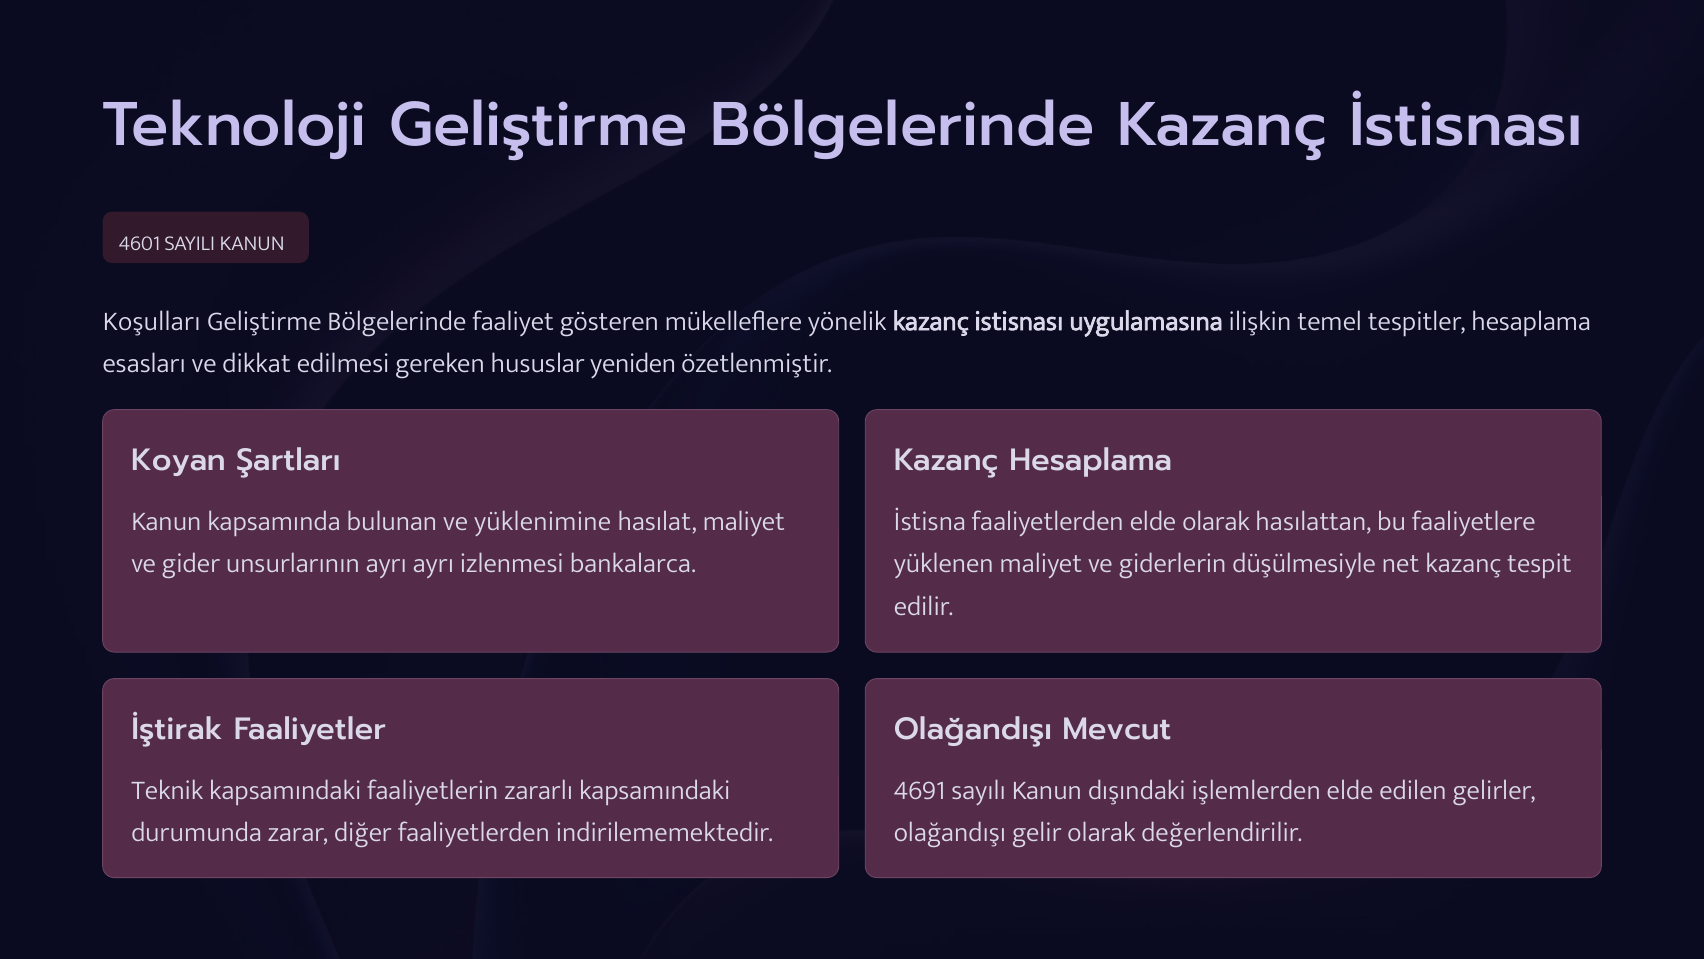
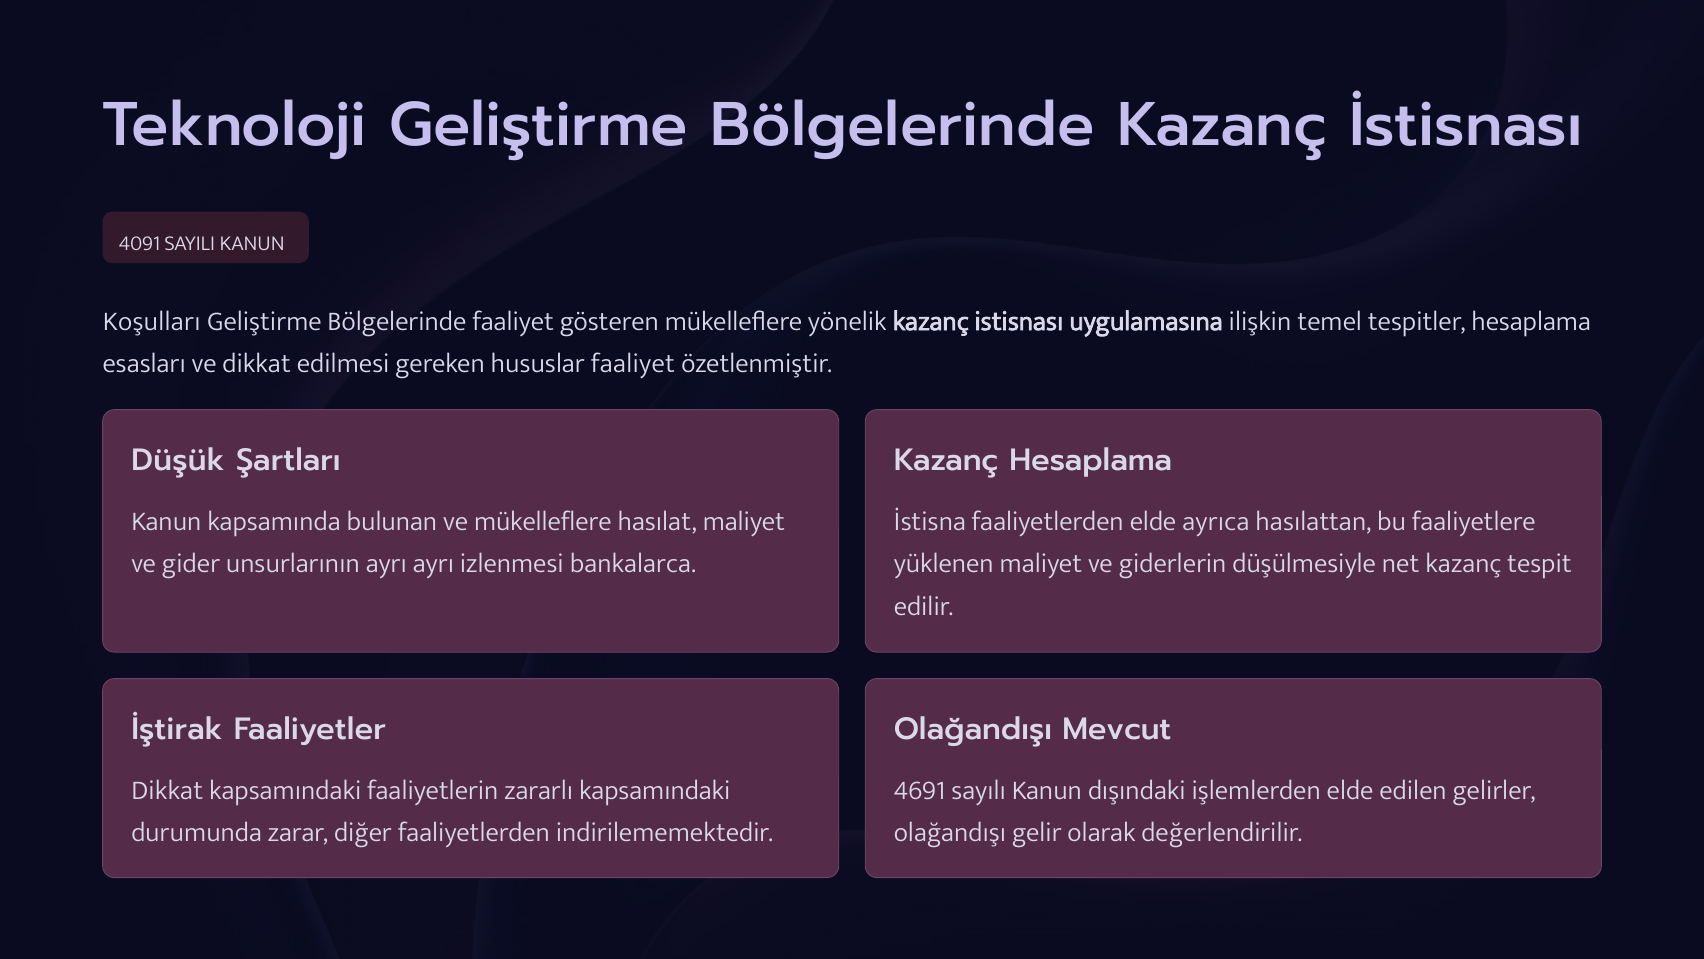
4601: 4601 -> 4091 (140, 243)
hususlar yeniden: yeniden -> faaliyet (633, 363)
Koyan: Koyan -> Düşük (178, 460)
ve yüklenimine: yüklenimine -> mükelleflere (543, 521)
elde olarak: olarak -> ayrıca (1216, 521)
Teknik: Teknik -> Dikkat (167, 790)
